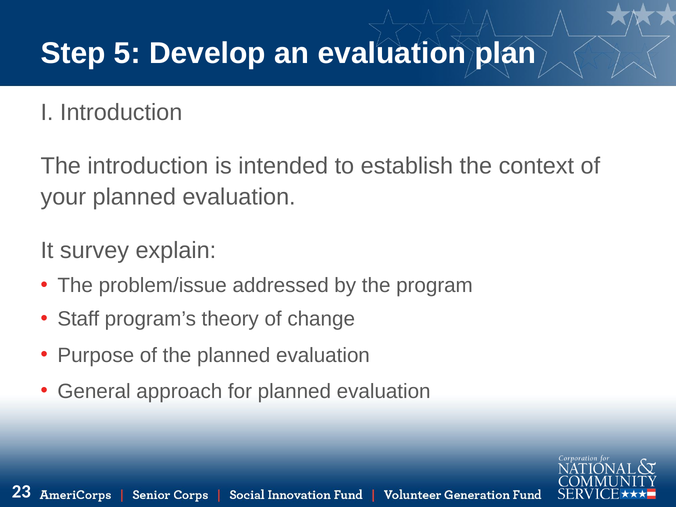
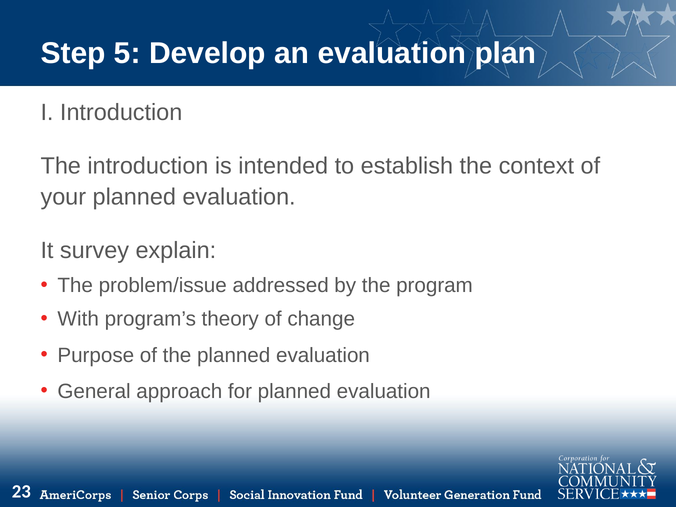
Staff: Staff -> With (78, 319)
